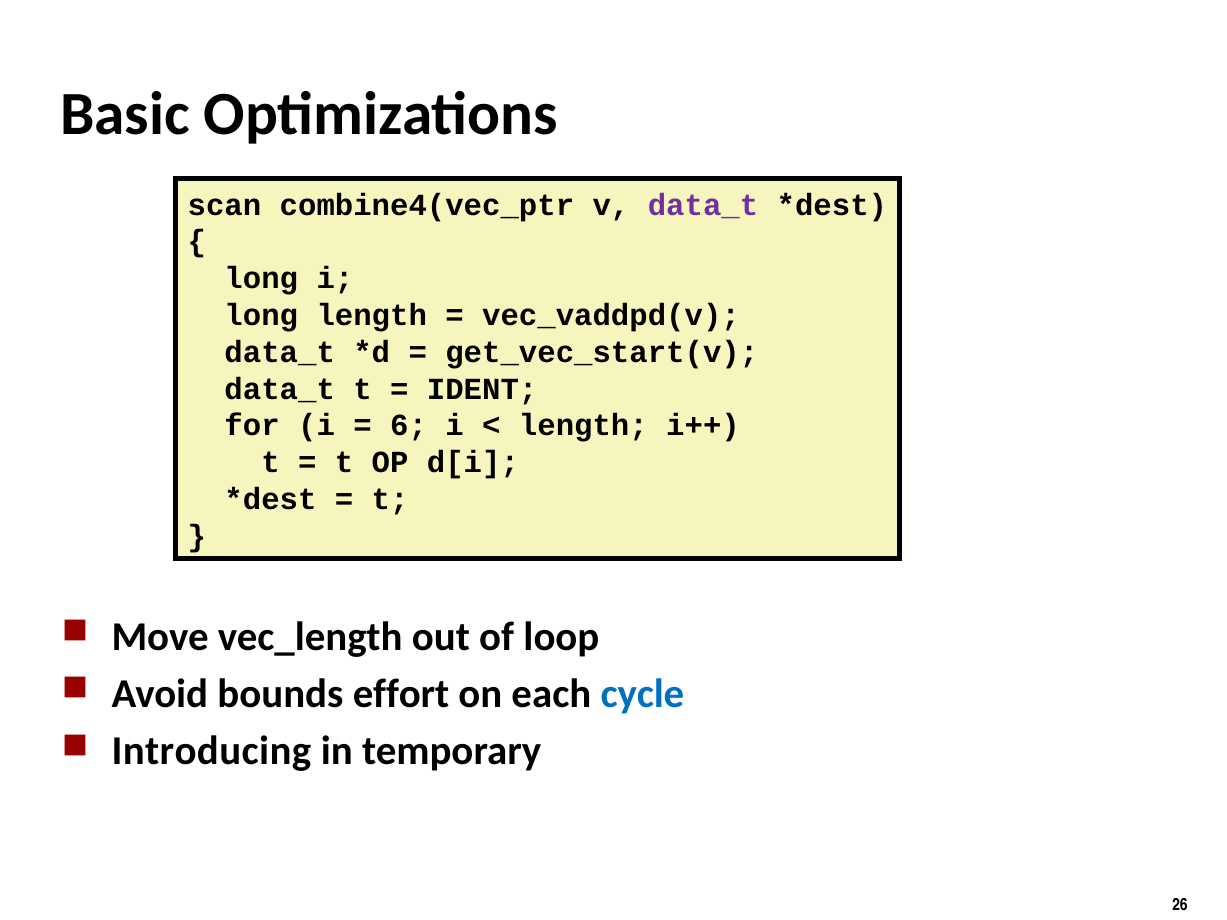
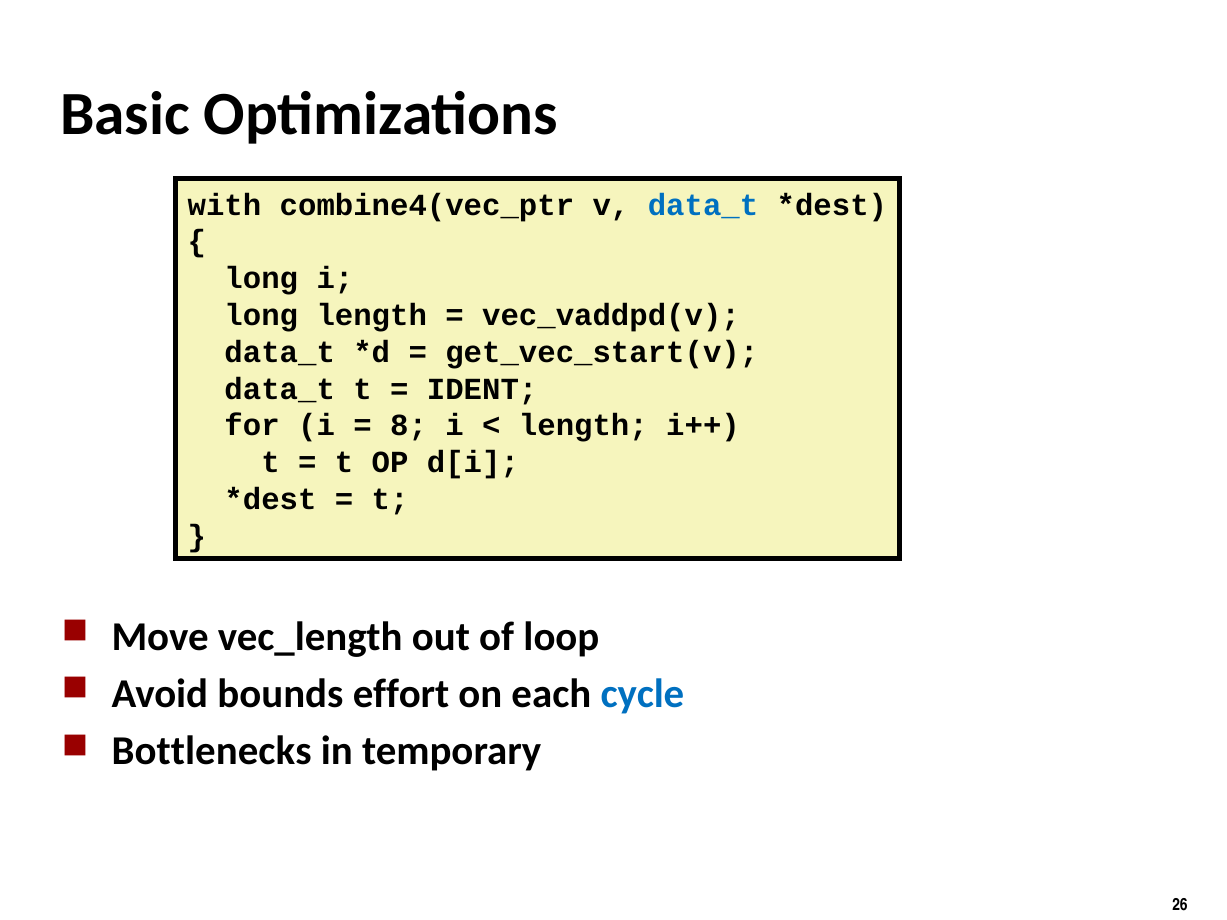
scan: scan -> with (224, 205)
data_t colour: purple -> blue (703, 205)
6: 6 -> 8 (409, 426)
Introducing: Introducing -> Bottlenecks (212, 751)
